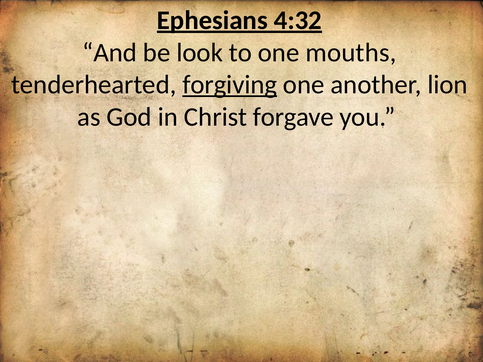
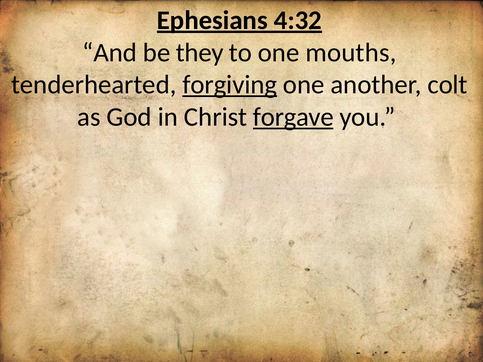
look: look -> they (200, 53)
lion: lion -> colt (448, 85)
forgave underline: none -> present (293, 117)
